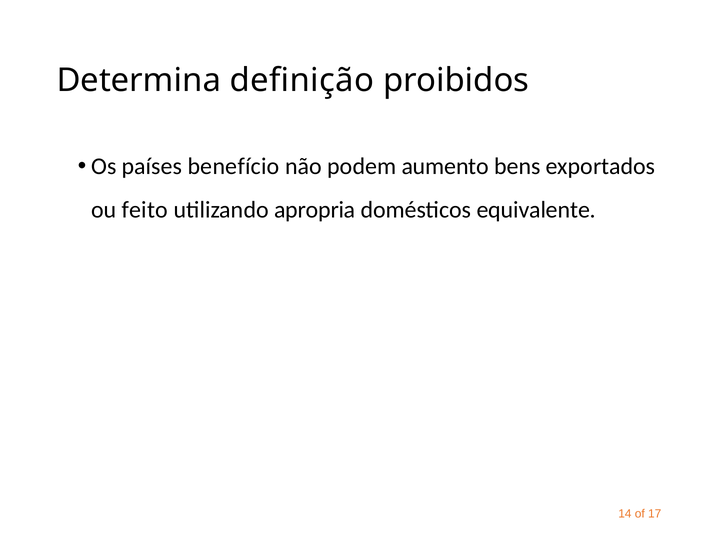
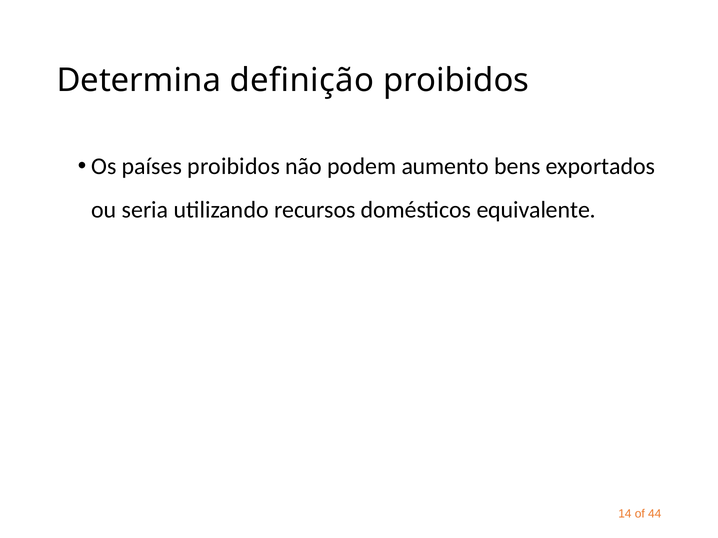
países benefício: benefício -> proibidos (234, 167)
feito: feito -> seria (145, 210)
apropria: apropria -> recursos (315, 210)
17: 17 -> 44 (655, 514)
